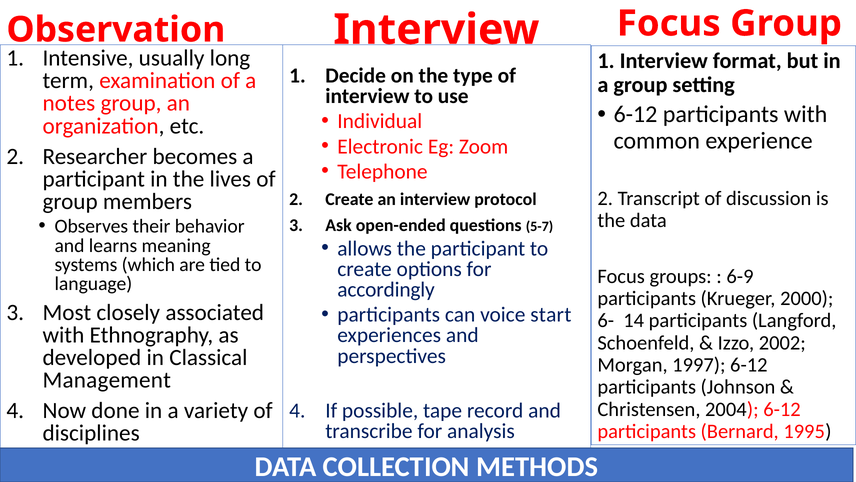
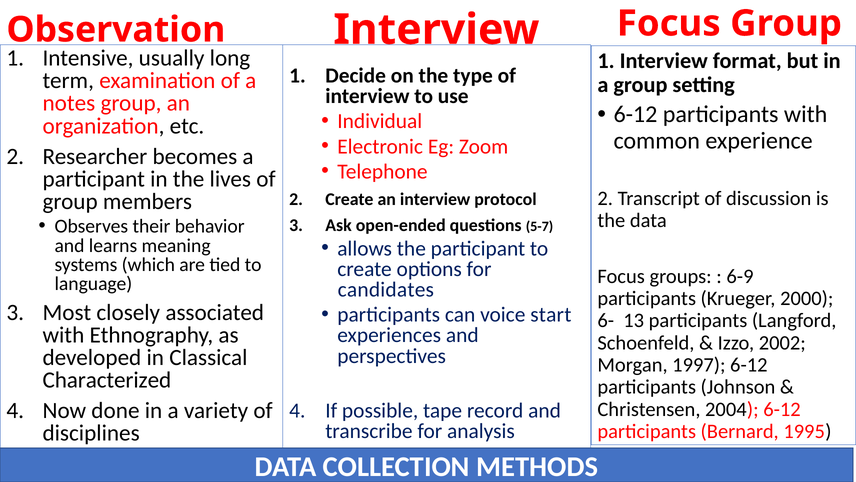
accordingly: accordingly -> candidates (386, 289)
14: 14 -> 13 (634, 320)
Management: Management -> Characterized (107, 380)
